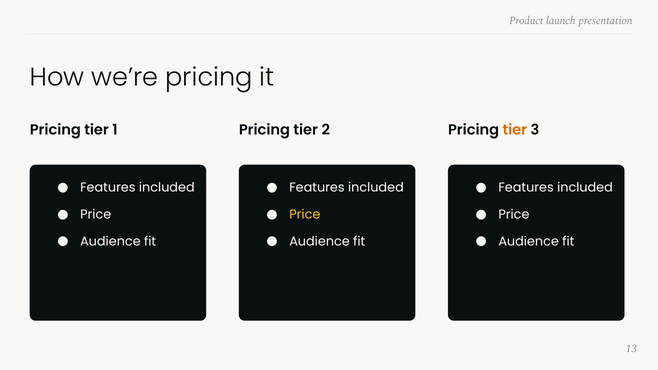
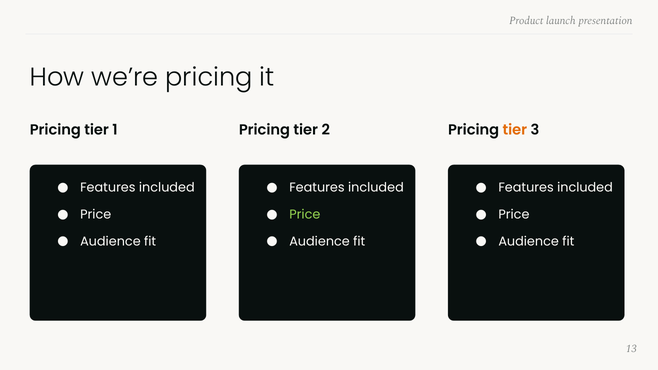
Price colour: yellow -> light green (305, 215)
